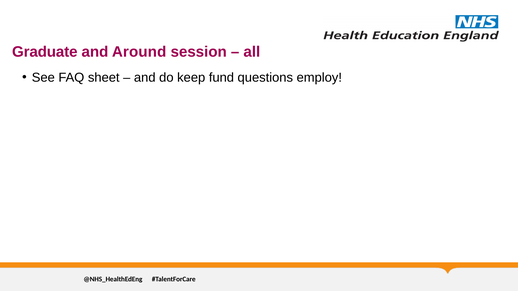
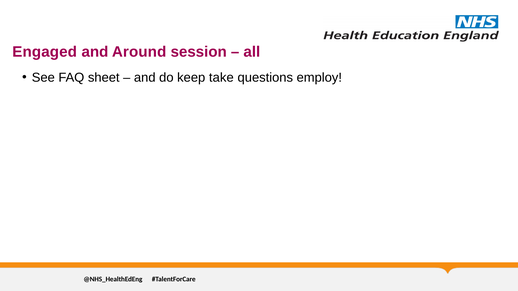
Graduate: Graduate -> Engaged (45, 52)
fund: fund -> take (221, 78)
